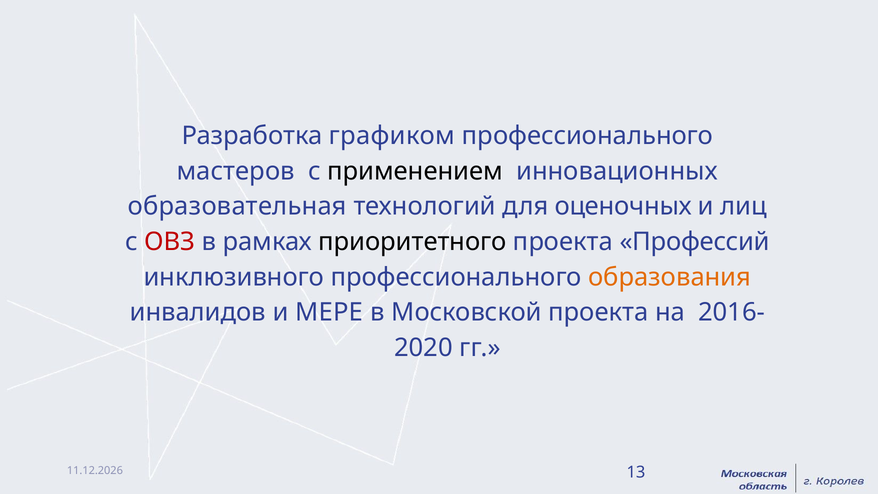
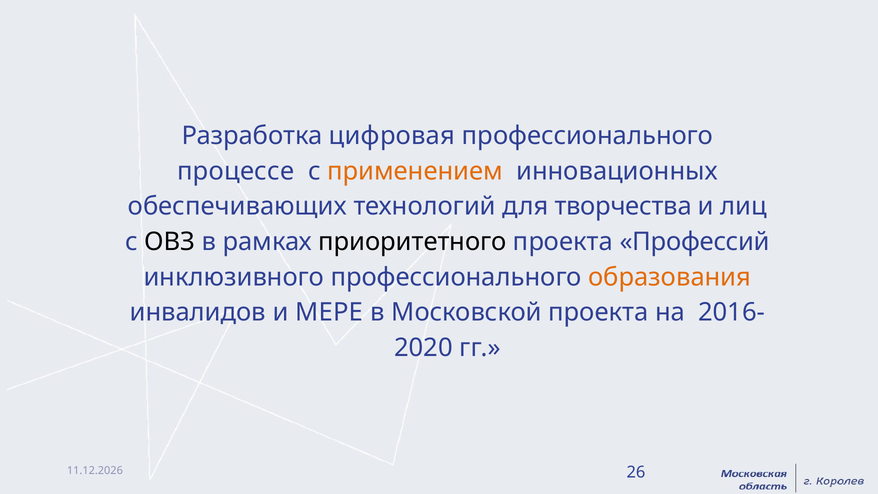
графиком: графиком -> цифровая (392, 136)
мастеров: мастеров -> процессе (236, 171)
применением colour: black -> orange (415, 171)
образовательная: образовательная -> обеспечивающих (237, 206)
оценочных: оценочных -> творчества (623, 206)
ОВЗ colour: red -> black (170, 242)
13: 13 -> 26 (636, 472)
